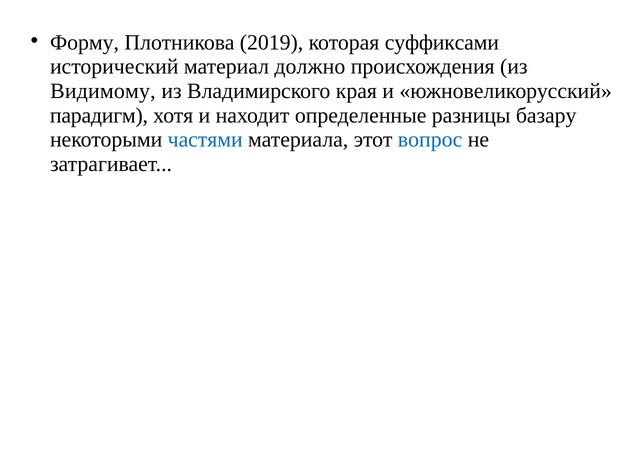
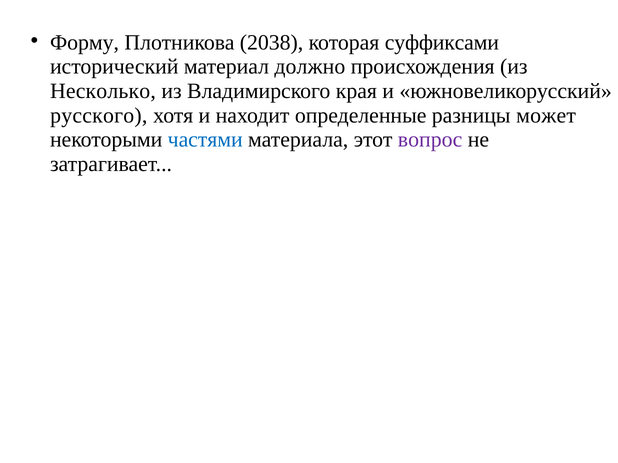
2019: 2019 -> 2038 (272, 42)
Видимому: Видимому -> Несколько (103, 91)
парадигм: парадигм -> русского (99, 115)
базару: базару -> может (546, 115)
вопрос colour: blue -> purple (430, 140)
